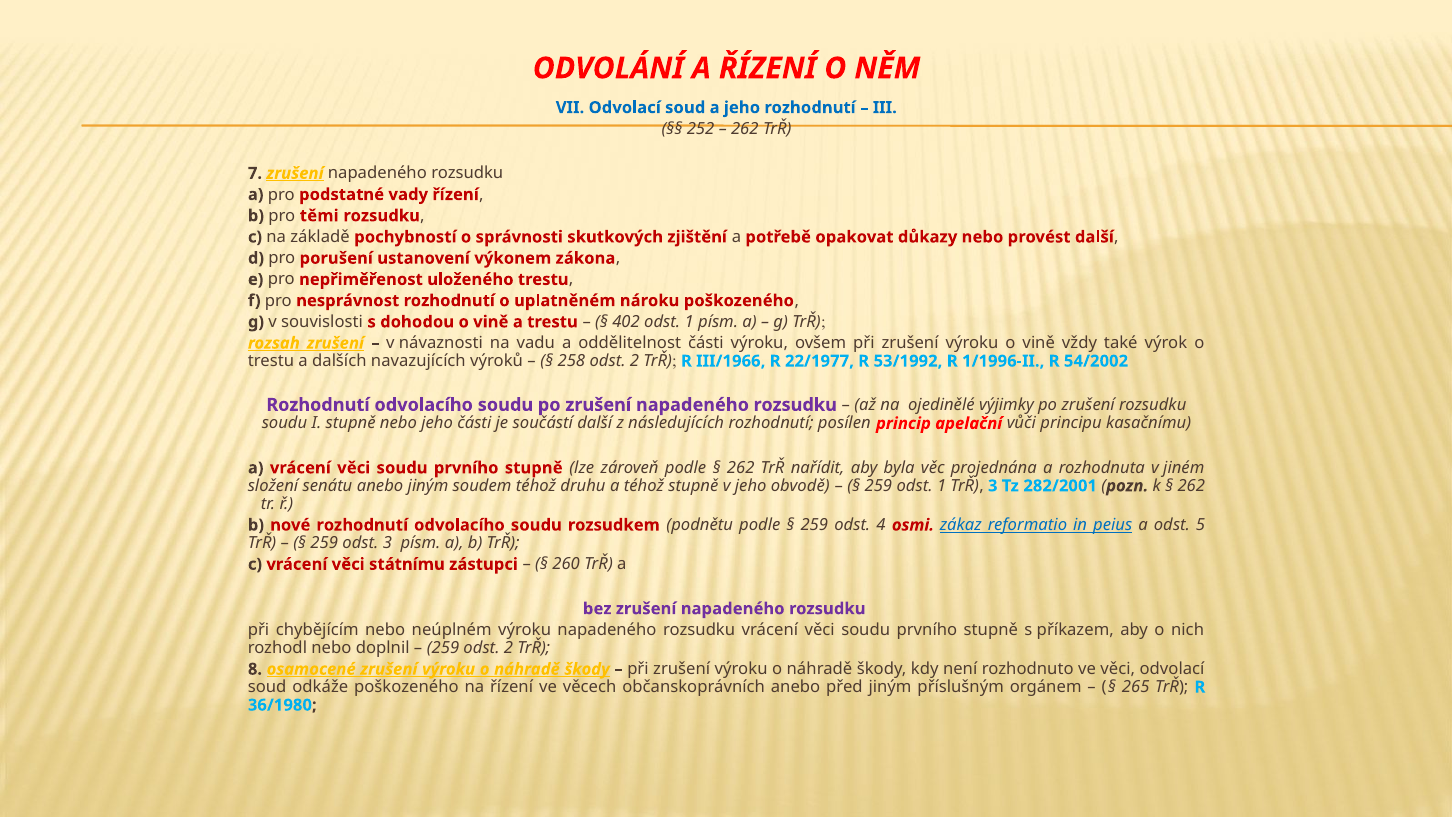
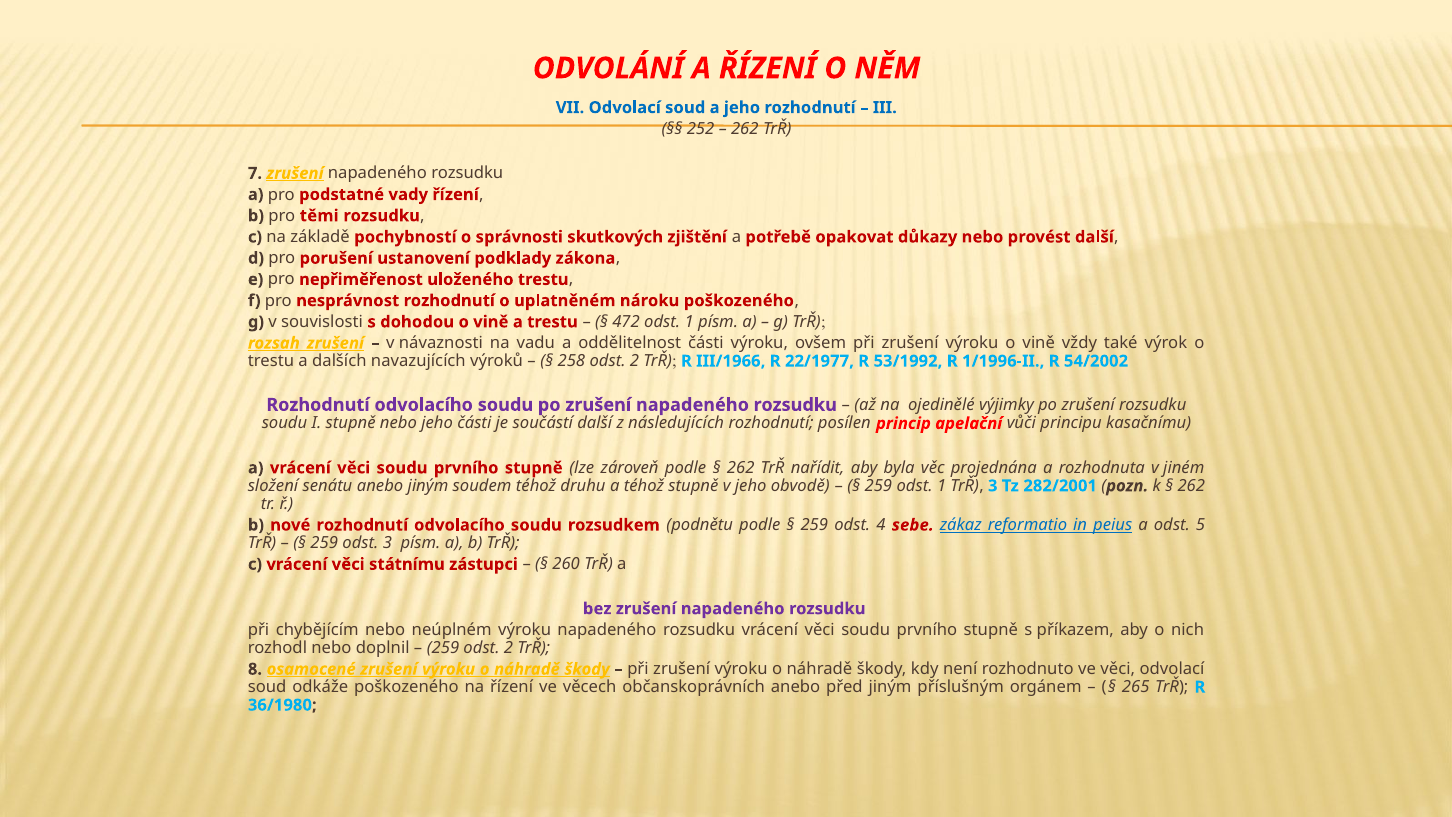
výkonem: výkonem -> podklady (513, 258)
402: 402 -> 472 (626, 322)
osmi: osmi -> sebe (913, 525)
